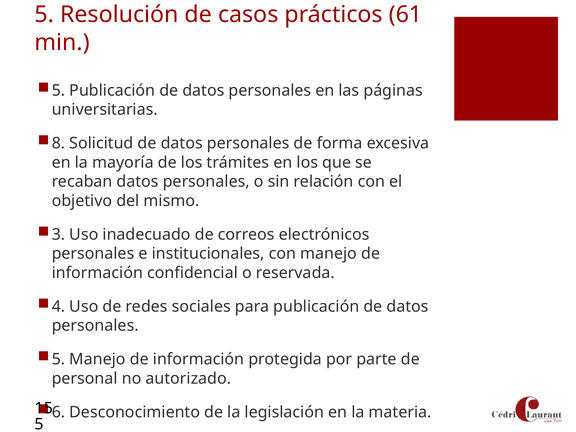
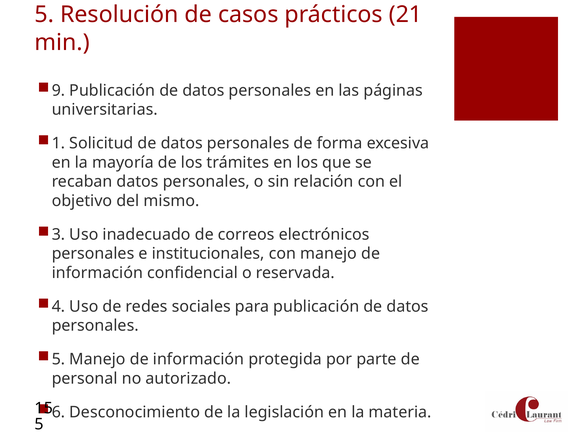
61: 61 -> 21 (405, 15)
5: 5 -> 9 (58, 90)
8: 8 -> 1 (58, 143)
